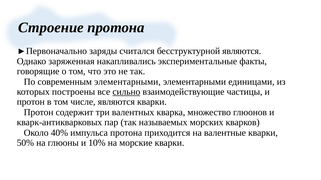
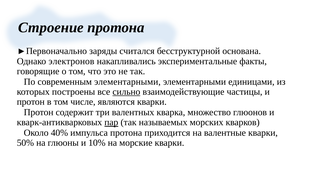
бесструктурной являются: являются -> основана (242, 51)
заряженная: заряженная -> электронов (71, 61)
пар underline: none -> present (111, 123)
